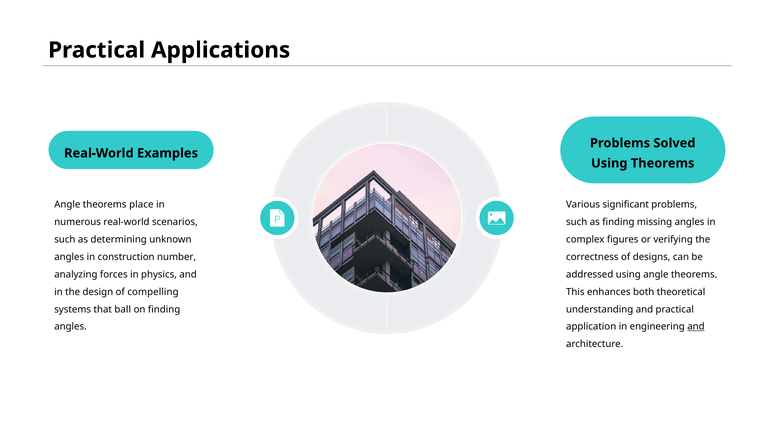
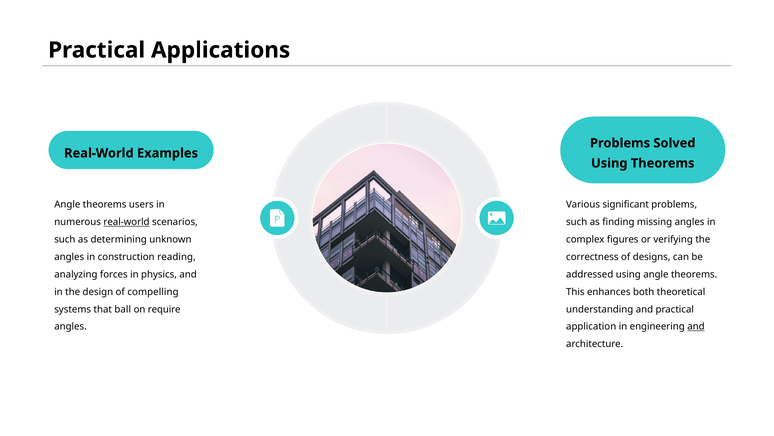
place: place -> users (141, 204)
real-world underline: none -> present (127, 222)
number: number -> reading (177, 257)
on finding: finding -> require (164, 309)
